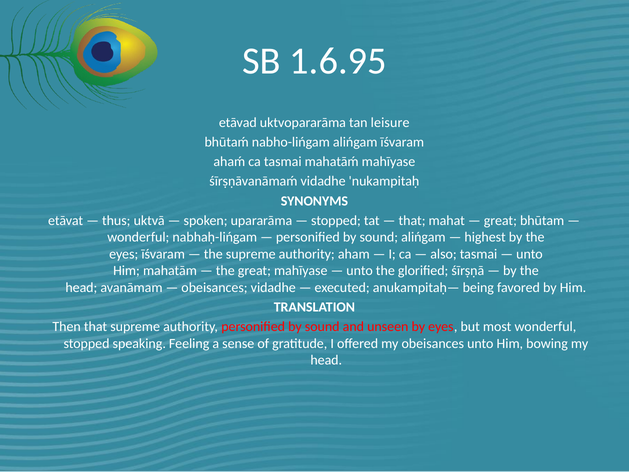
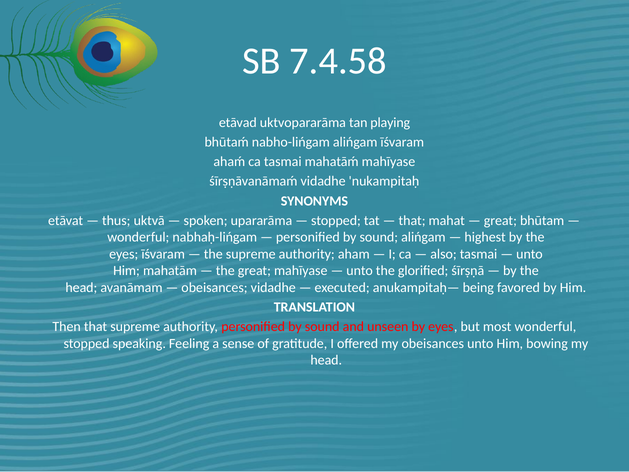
1.6.95: 1.6.95 -> 7.4.58 (338, 61)
leisure: leisure -> playing (390, 123)
